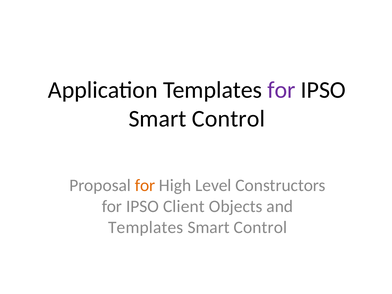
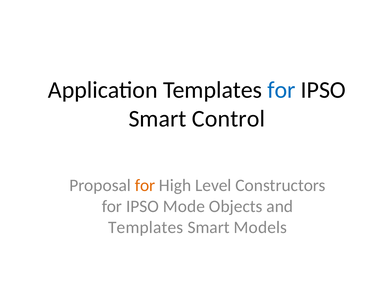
for colour: purple -> blue (281, 90)
Client: Client -> Mode (184, 206)
Control: Control -> Models (260, 227)
